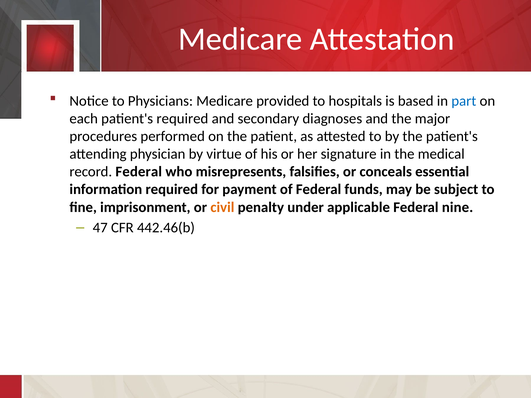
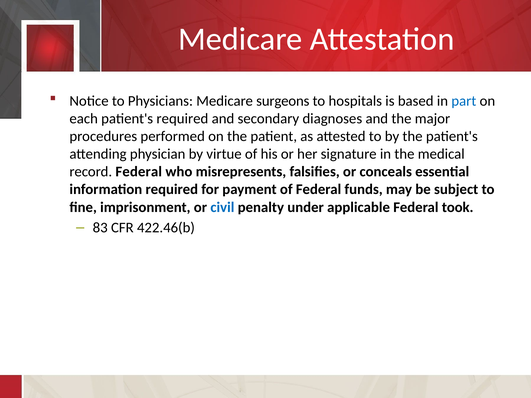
provided: provided -> surgeons (283, 101)
civil colour: orange -> blue (222, 207)
nine: nine -> took (458, 207)
47: 47 -> 83 (100, 228)
442.46(b: 442.46(b -> 422.46(b (166, 228)
